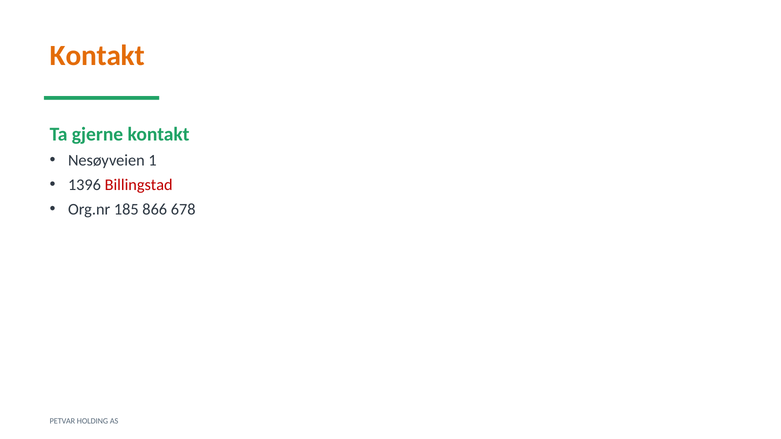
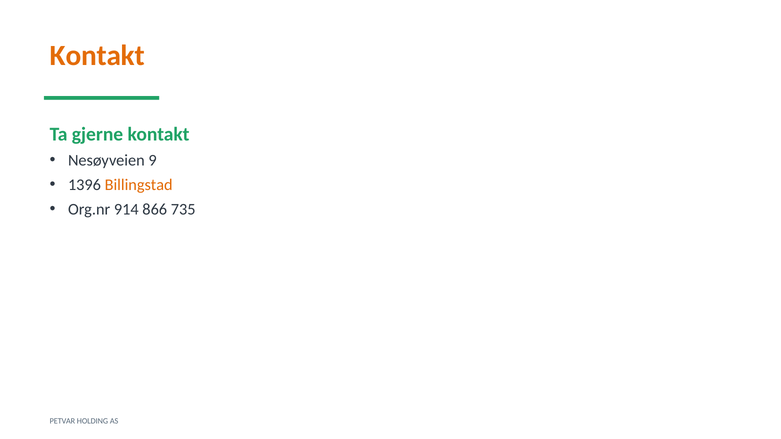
1: 1 -> 9 (153, 161)
Billingstad colour: red -> orange (139, 185)
185: 185 -> 914 (126, 209)
678: 678 -> 735 (183, 209)
